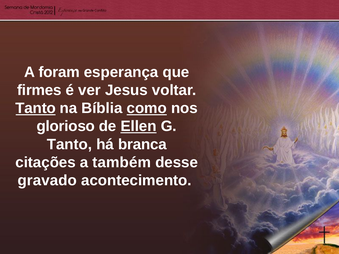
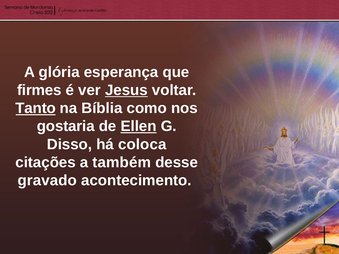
foram: foram -> glória (59, 72)
Jesus underline: none -> present (126, 90)
como underline: present -> none (147, 108)
glorioso: glorioso -> gostaria (66, 126)
Tanto: Tanto -> Disso (69, 144)
branca: branca -> coloca (142, 144)
